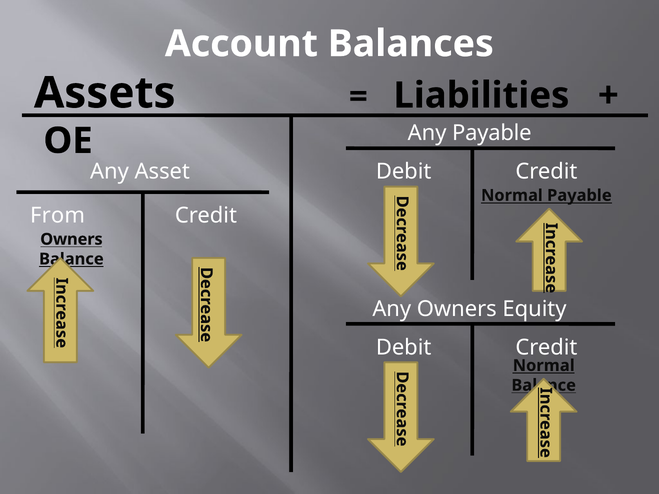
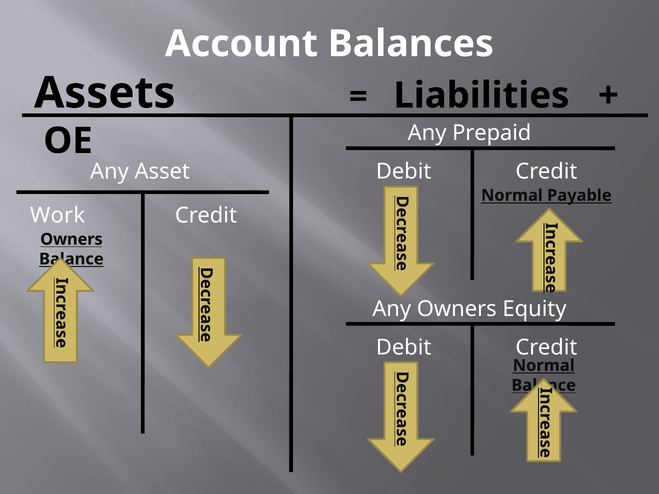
Any Payable: Payable -> Prepaid (492, 133)
From: From -> Work (58, 216)
